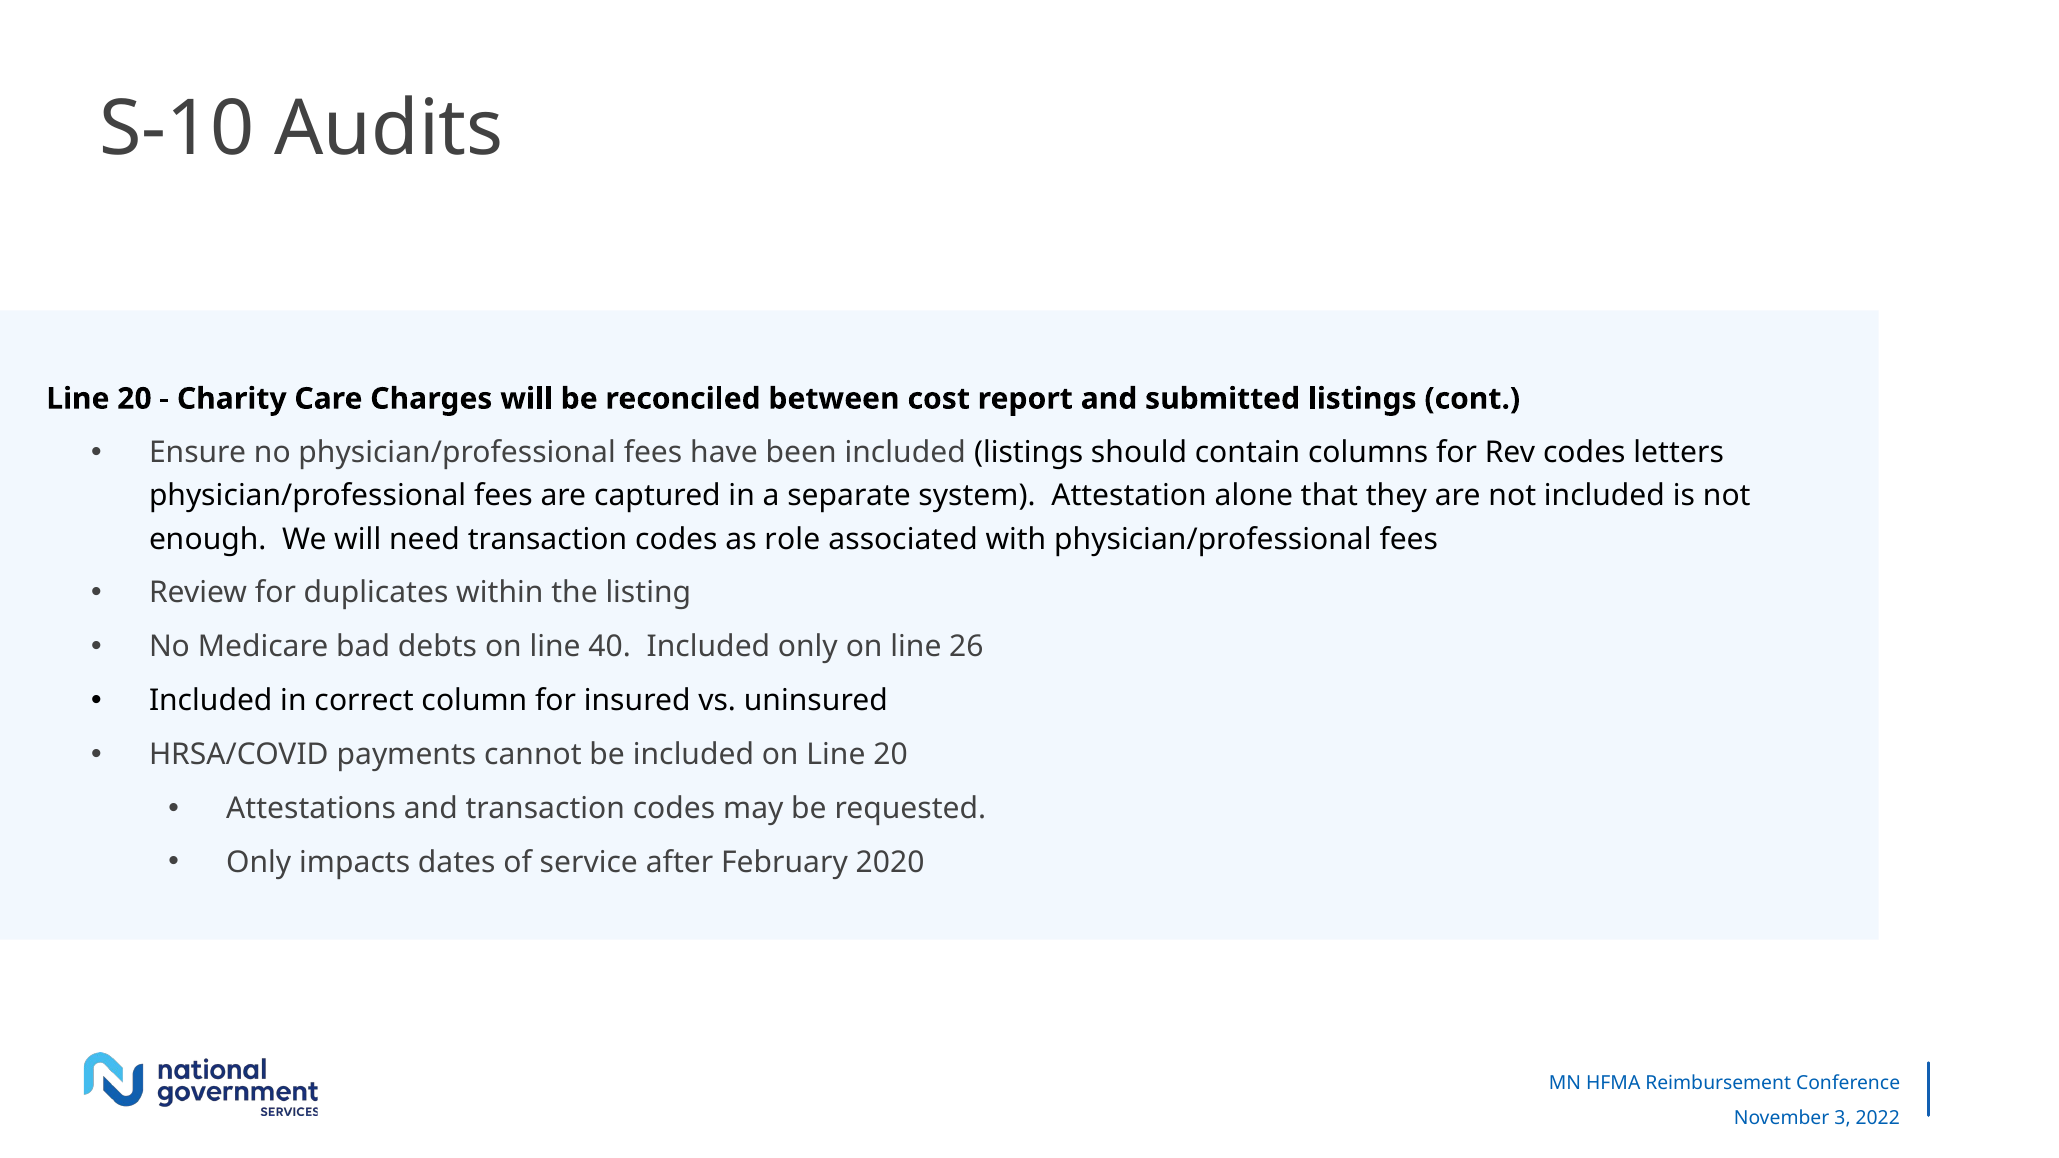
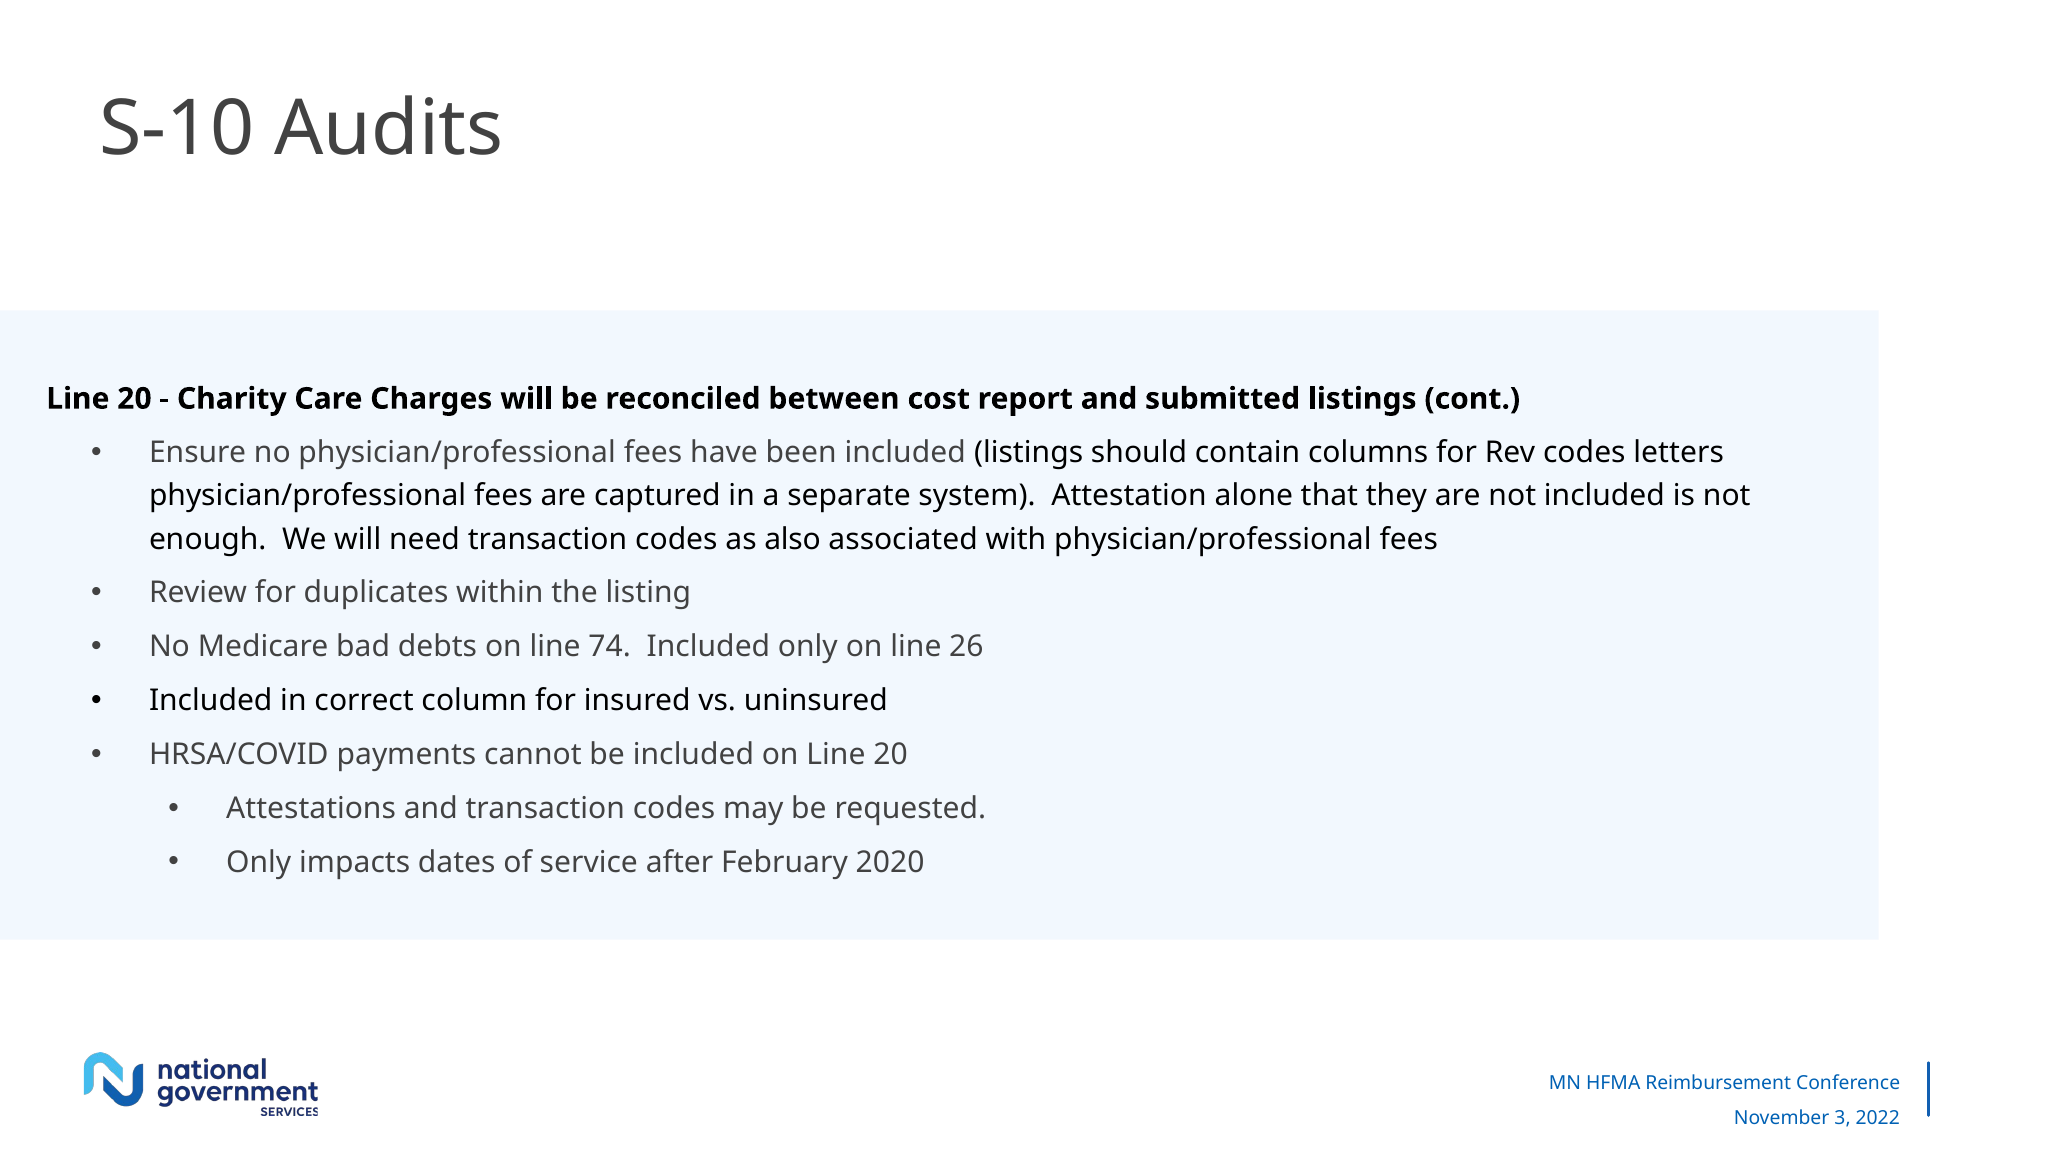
role: role -> also (793, 539)
40: 40 -> 74 (610, 647)
